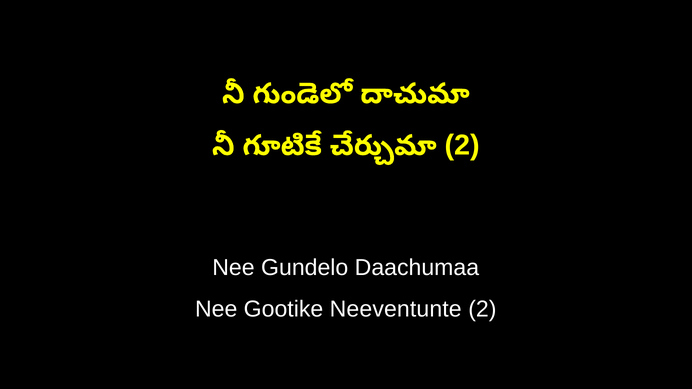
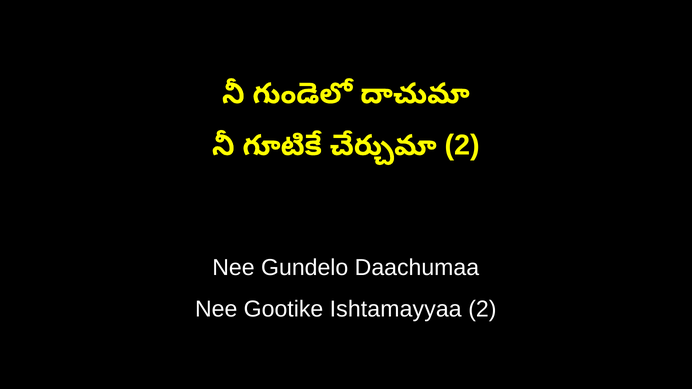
Neeventunte: Neeventunte -> Ishtamayyaa (396, 310)
